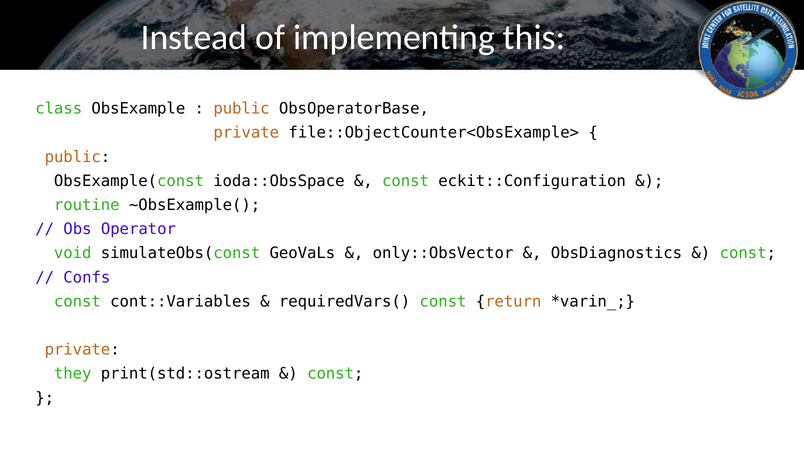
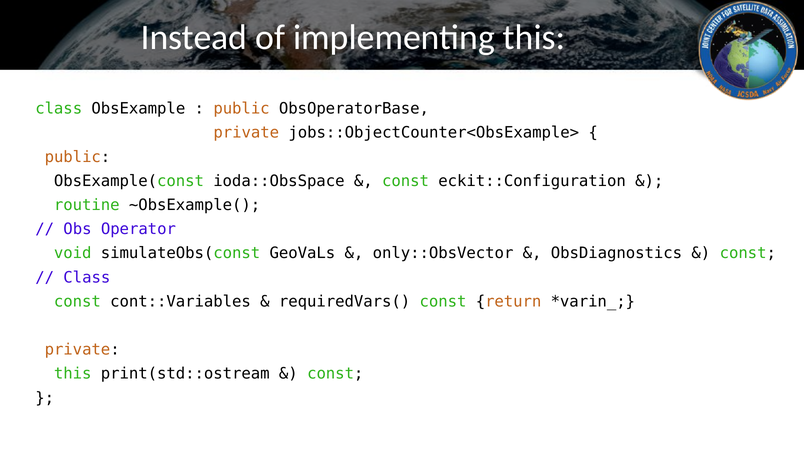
file::ObjectCounter<ObsExample>: file::ObjectCounter<ObsExample> -> jobs::ObjectCounter<ObsExample> (434, 133)
Confs: Confs -> Class (87, 278)
they: they -> this (73, 374)
